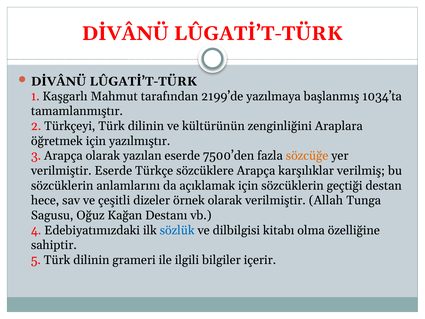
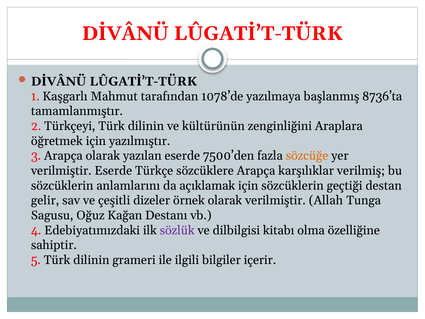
2199’de: 2199’de -> 1078’de (222, 96)
1034’ta: 1034’ta -> 8736’ta (382, 96)
hece: hece -> gelir (45, 200)
sözlük colour: blue -> purple (177, 230)
